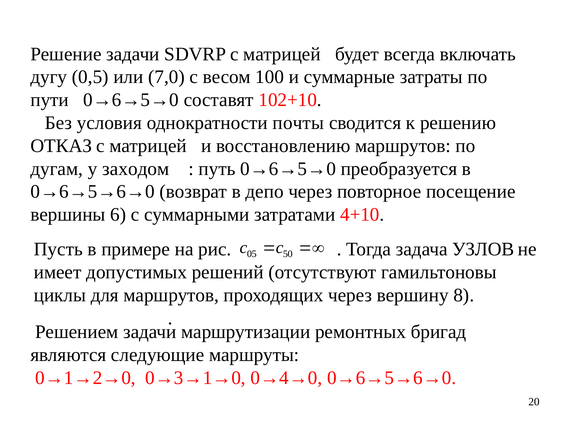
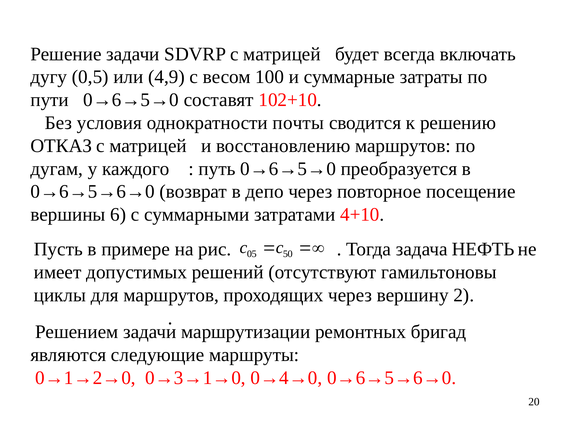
7,0: 7,0 -> 4,9 (167, 77)
заходом: заходом -> каждого (136, 169)
УЗЛОВ: УЗЛОВ -> НЕФТЬ (483, 250)
8: 8 -> 2 (464, 295)
